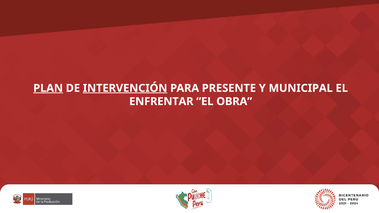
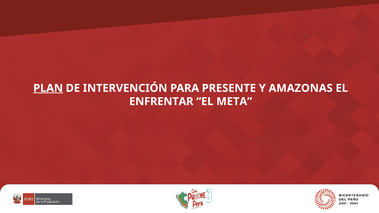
INTERVENCIÓN underline: present -> none (125, 88)
MUNICIPAL: MUNICIPAL -> AMAZONAS (301, 88)
OBRA: OBRA -> META (234, 102)
